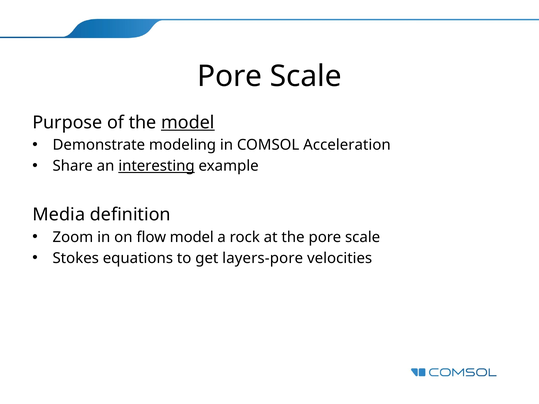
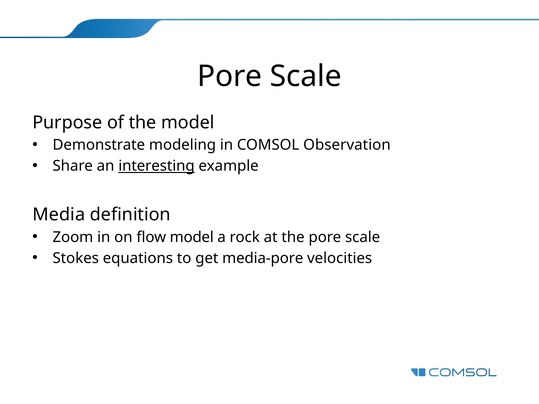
model underline: present -> none (188, 123)
Acceleration: Acceleration -> Observation (347, 145)
layers-pore: layers-pore -> media-pore (263, 258)
